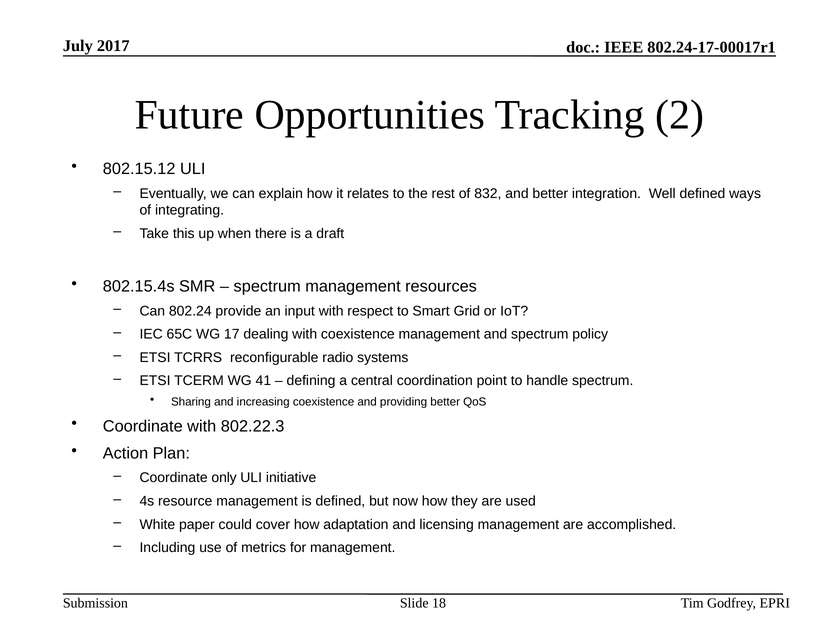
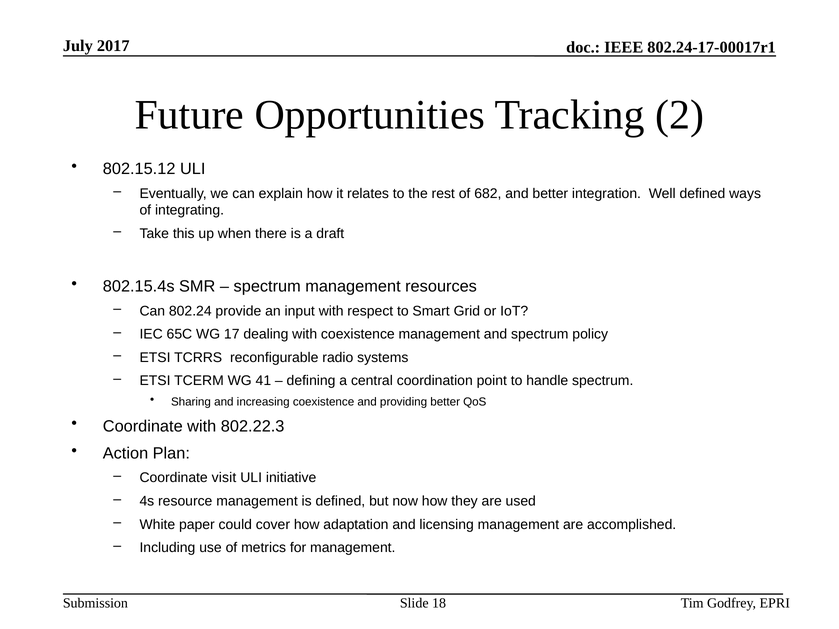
832: 832 -> 682 (488, 194)
only: only -> visit (224, 478)
